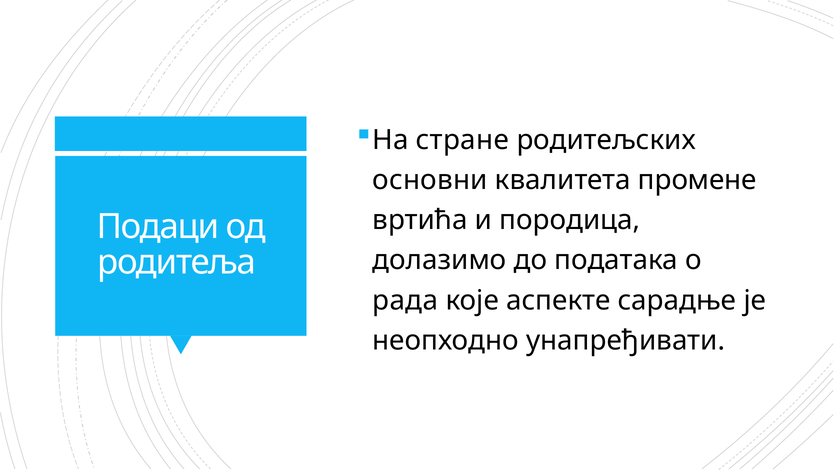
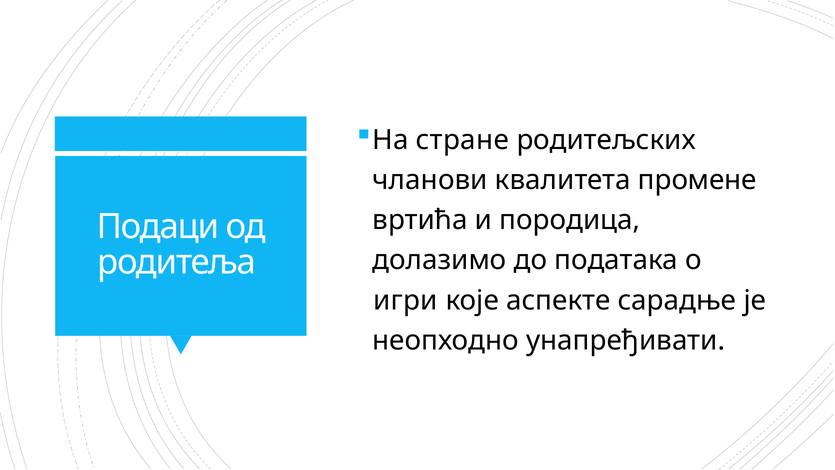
основни: основни -> чланови (430, 180)
рада: рада -> игри (405, 300)
